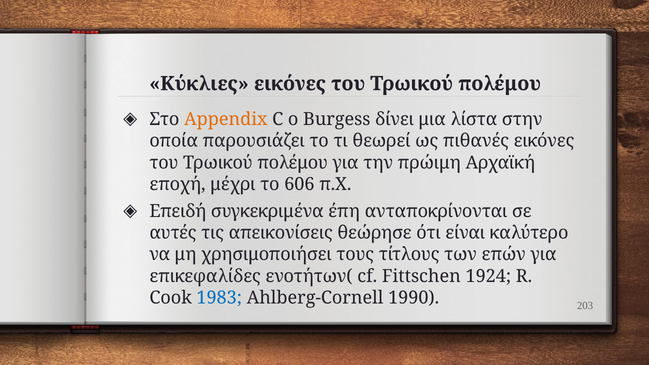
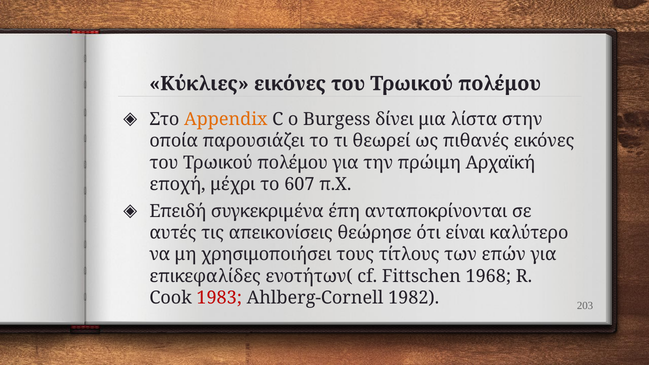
606: 606 -> 607 (299, 184)
1924: 1924 -> 1968 (488, 276)
1983 colour: blue -> red (219, 298)
1990: 1990 -> 1982 (414, 298)
